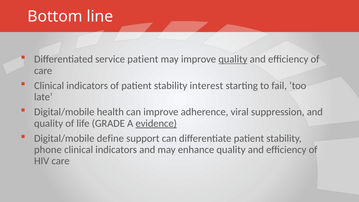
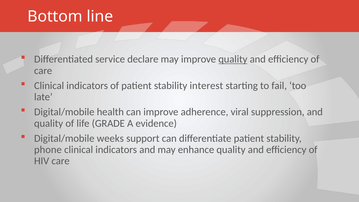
service patient: patient -> declare (143, 59)
evidence underline: present -> none (156, 123)
define: define -> weeks (110, 138)
